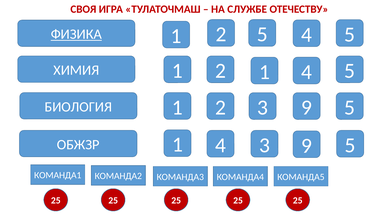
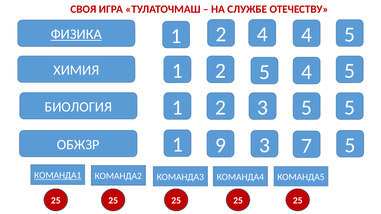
2 5: 5 -> 4 (262, 34)
2 1: 1 -> 5 (264, 72)
2 3 9: 9 -> 5 (307, 108)
4: 4 -> 9 (220, 145)
9: 9 -> 7 (307, 146)
КОМАНДА1 underline: none -> present (58, 176)
